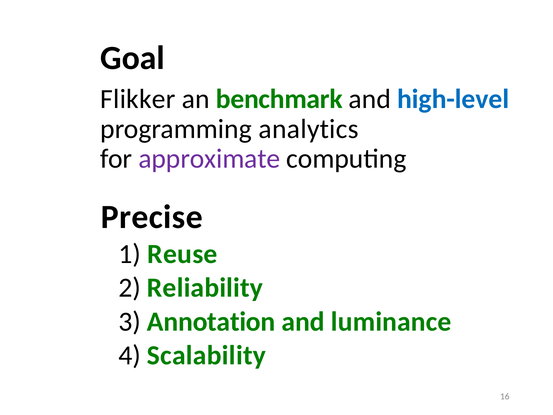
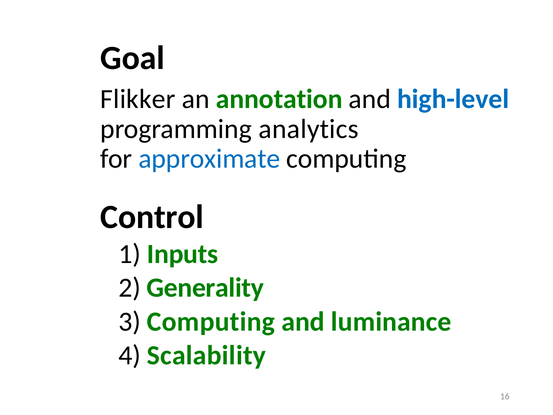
benchmark: benchmark -> annotation (279, 99)
approximate colour: purple -> blue (209, 159)
Precise: Precise -> Control (152, 217)
Reuse: Reuse -> Inputs (183, 254)
Reliability: Reliability -> Generality (205, 288)
Annotation: Annotation -> Computing (211, 321)
